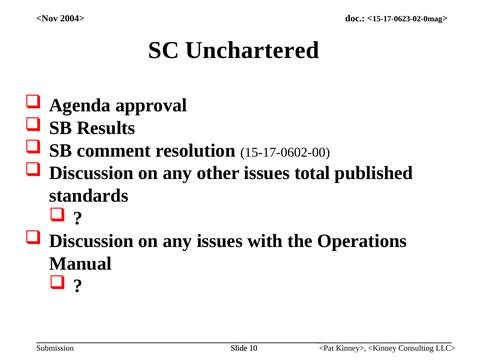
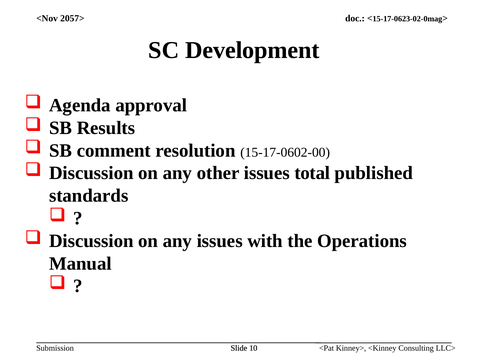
2004>: 2004> -> 2057> (72, 19)
Unchartered: Unchartered -> Development (252, 50)
